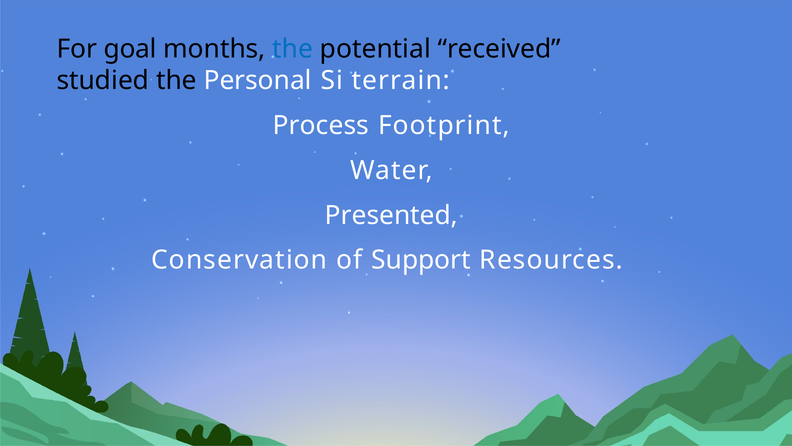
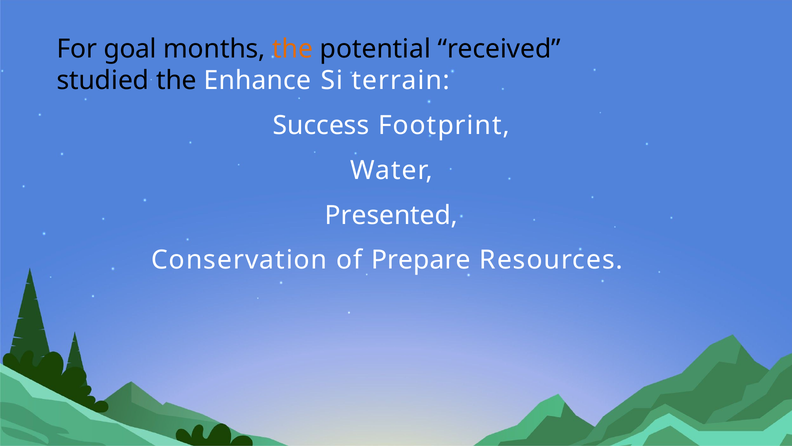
the colour: blue -> orange (293, 49)
Personal: Personal -> Enhance (257, 80)
Process: Process -> Success (321, 125)
Support: Support -> Prepare (421, 260)
